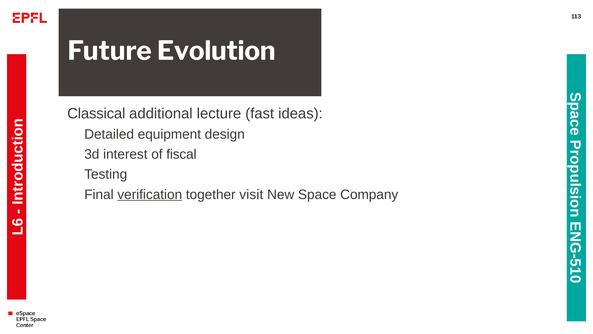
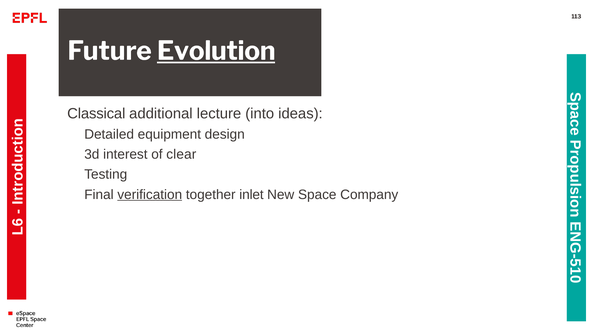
Evolution underline: none -> present (216, 51)
fast: fast -> into (260, 114)
fiscal: fiscal -> clear (181, 154)
visit: visit -> inlet (251, 194)
